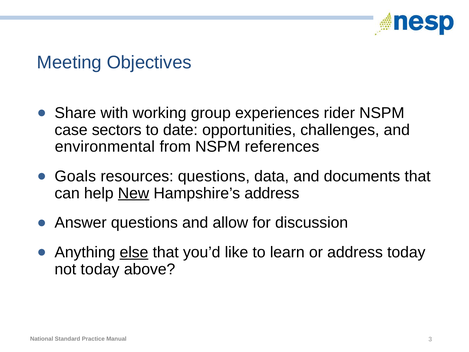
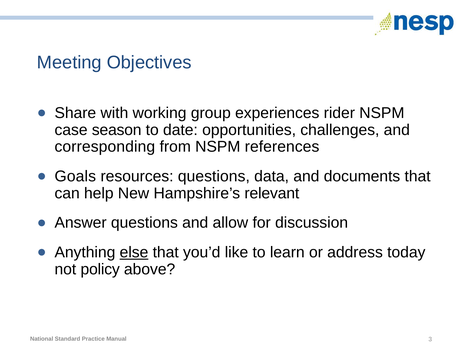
sectors: sectors -> season (117, 130)
environmental: environmental -> corresponding (105, 147)
New underline: present -> none (134, 193)
Hampshire’s address: address -> relevant (272, 193)
not today: today -> policy (100, 269)
